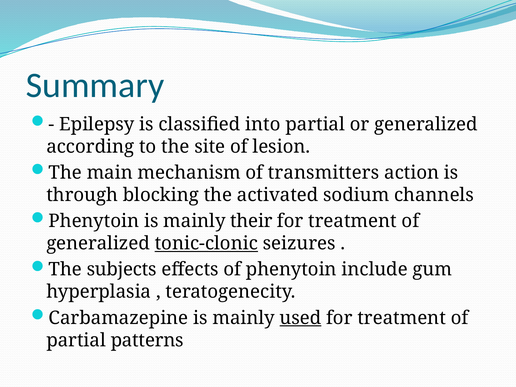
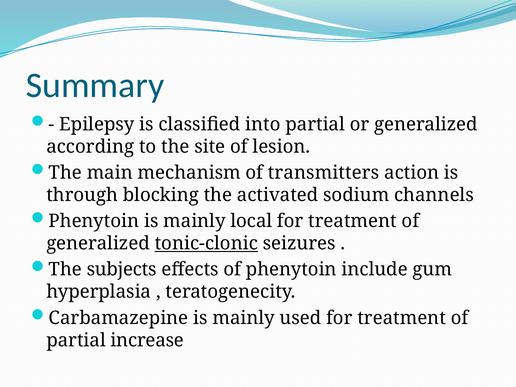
their: their -> local (251, 221)
used underline: present -> none (300, 318)
patterns: patterns -> increase (147, 340)
